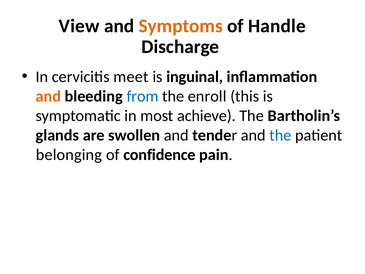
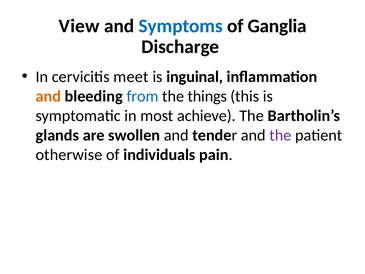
Symptoms colour: orange -> blue (181, 26)
Handle: Handle -> Ganglia (277, 26)
enroll: enroll -> things (207, 96)
the colour: blue -> purple (280, 135)
belonging: belonging -> otherwise (69, 155)
confidence: confidence -> individuals (159, 155)
